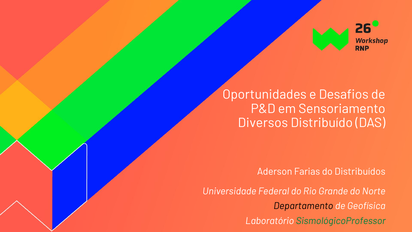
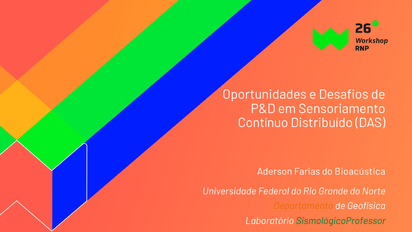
Diversos: Diversos -> Contínuo (263, 123)
Distribuídos: Distribuídos -> Bioacústica (360, 171)
Departamento colour: black -> orange (303, 206)
